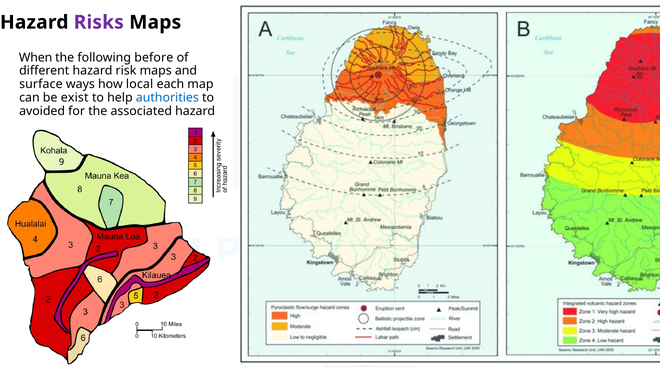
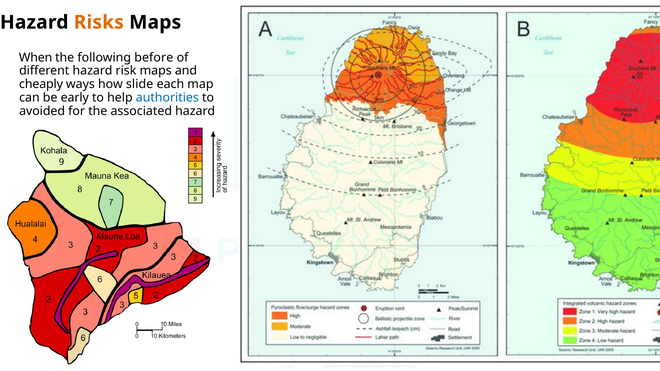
Risks colour: purple -> orange (99, 22)
surface: surface -> cheaply (41, 84)
local: local -> slide (140, 84)
exist: exist -> early (75, 98)
